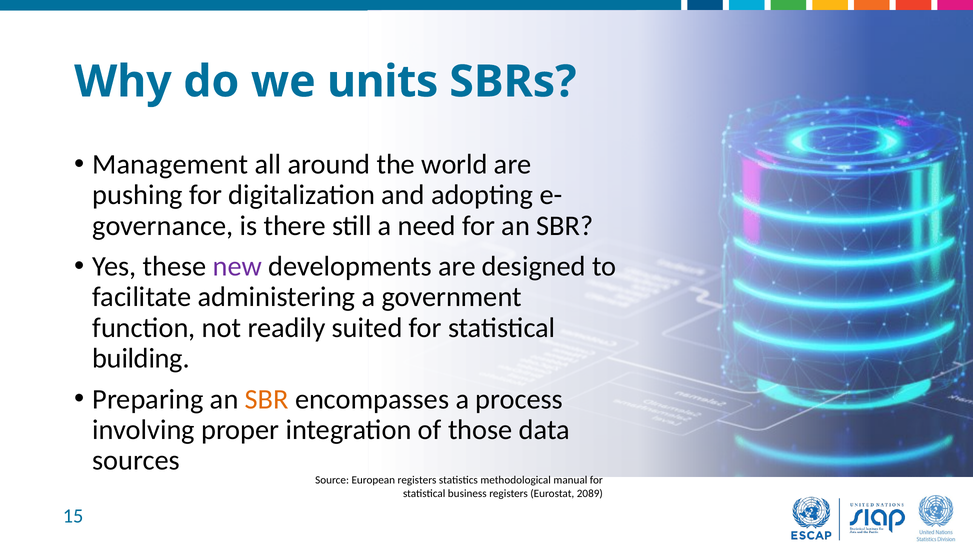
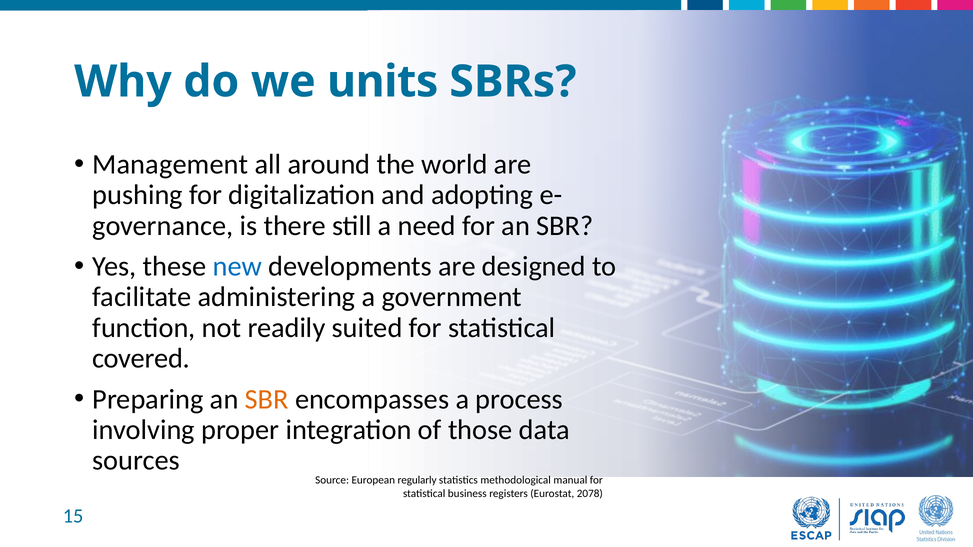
new colour: purple -> blue (237, 267)
building: building -> covered (141, 359)
European registers: registers -> regularly (417, 480)
2089: 2089 -> 2078 (590, 494)
